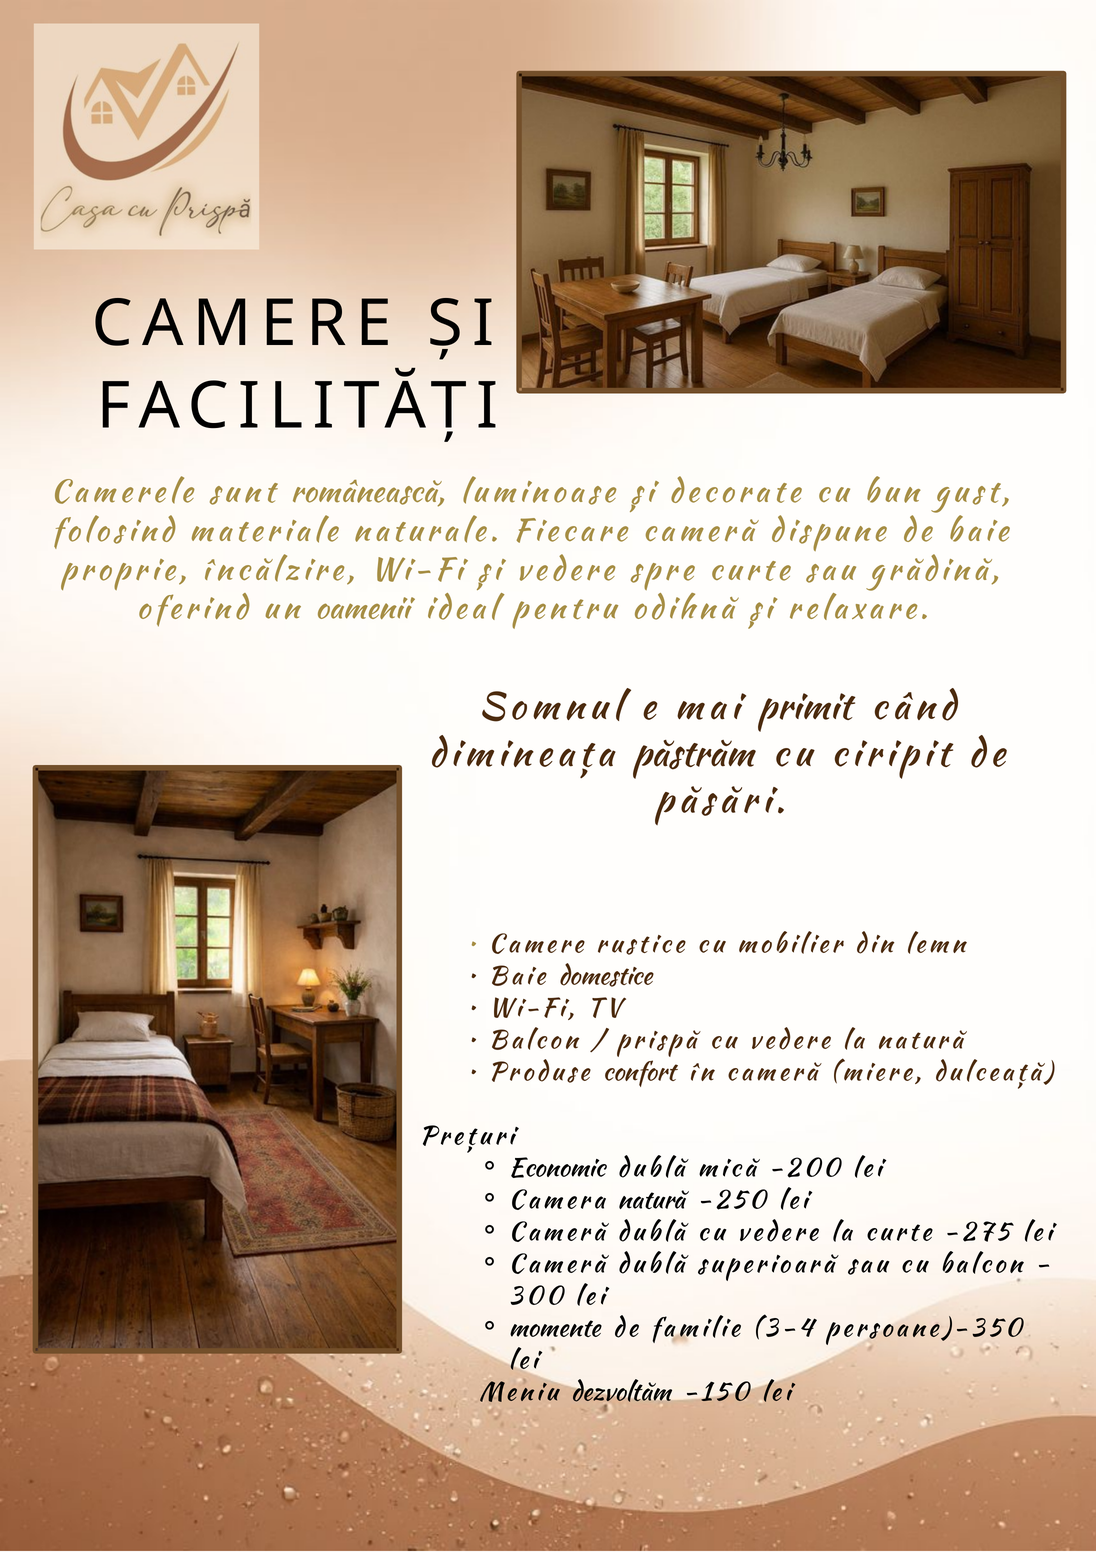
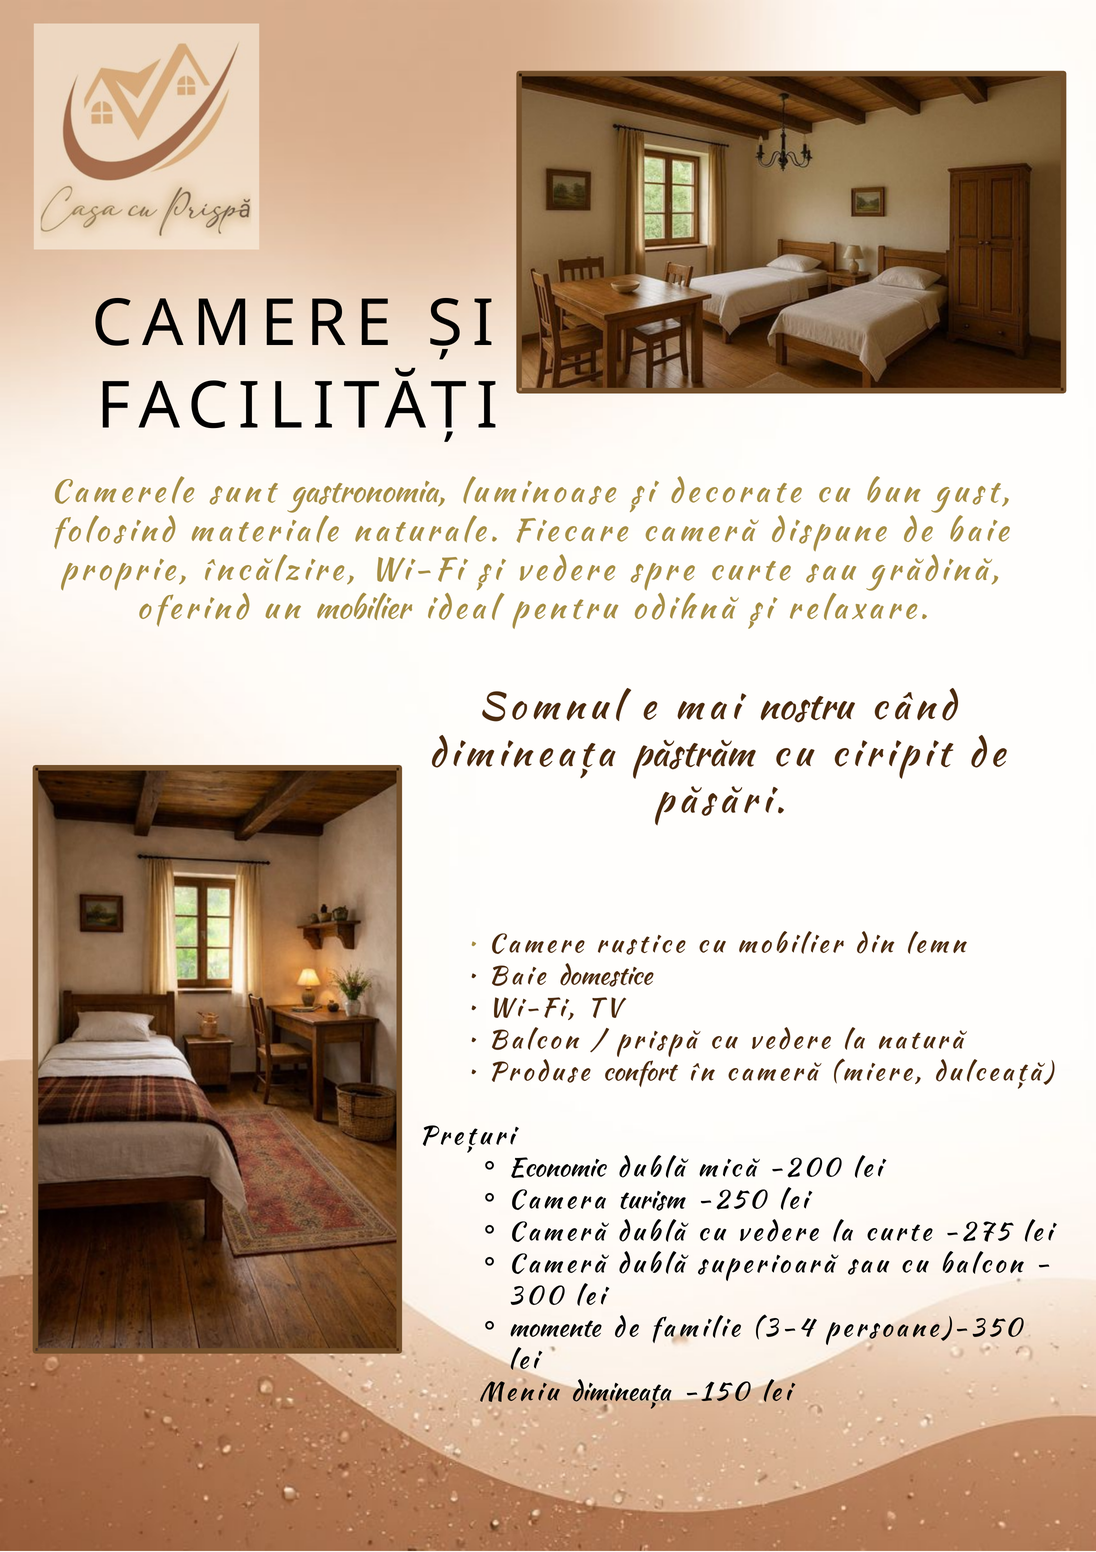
românească: românească -> gastronomia (368, 492)
un oamenii: oamenii -> mobilier (362, 608)
primit: primit -> nostru (805, 707)
Camera natură: natură -> turism (651, 1200)
Meniu dezvoltăm: dezvoltăm -> dimineața (621, 1392)
